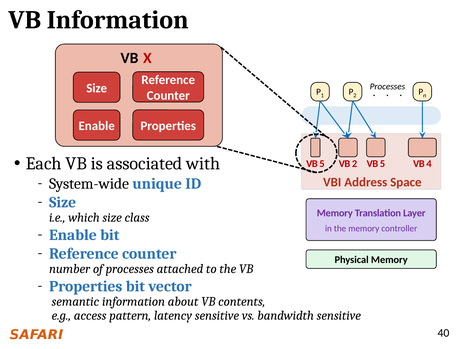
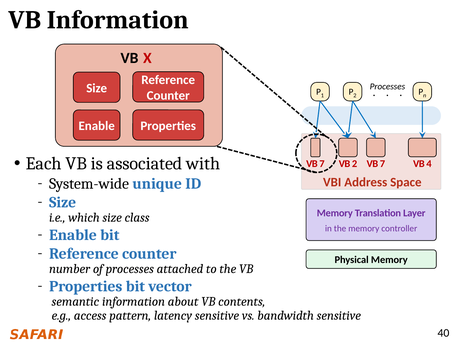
5: 5 -> 7 (322, 164)
2 VB 5: 5 -> 7 (382, 164)
